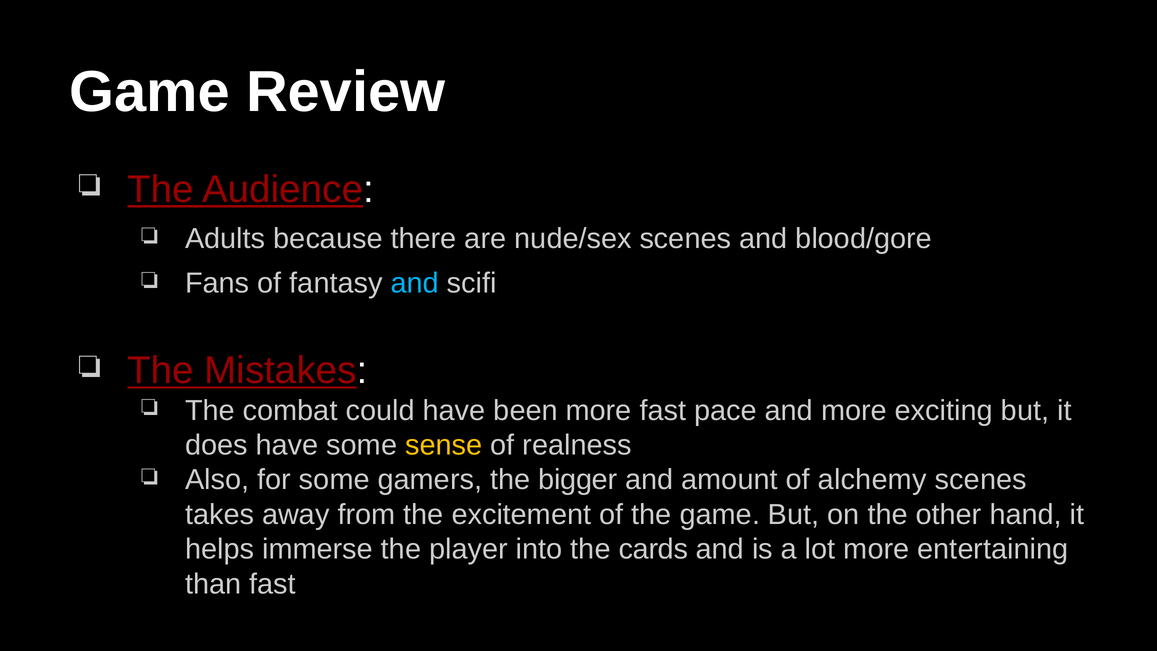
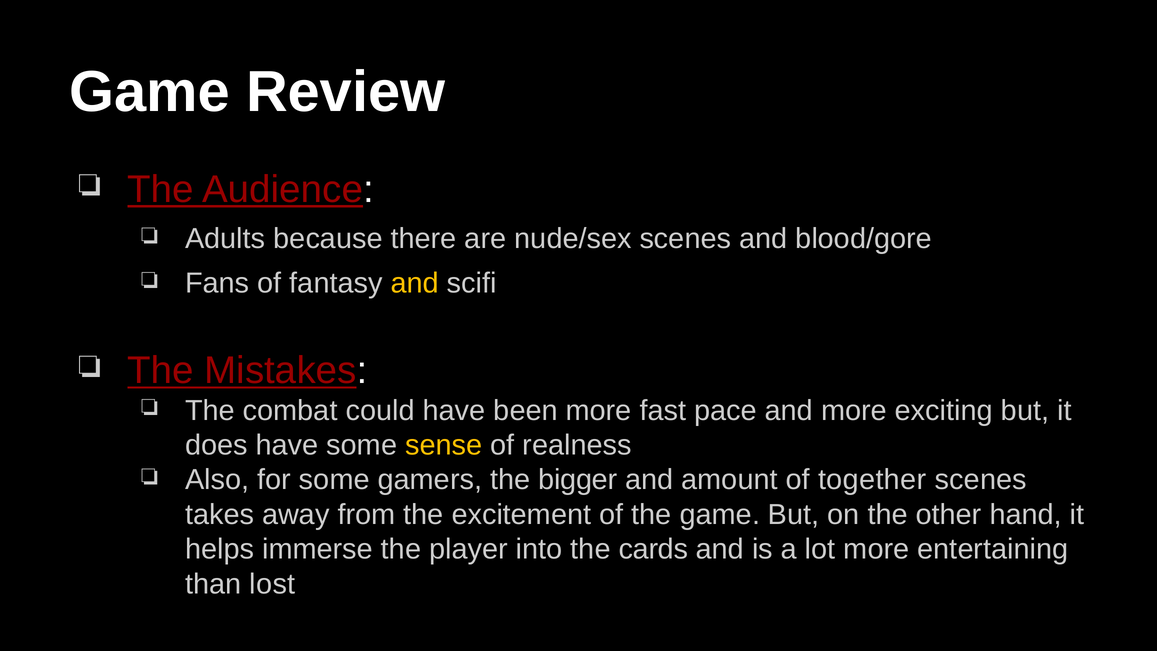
and colour: light blue -> yellow (415, 283)
alchemy: alchemy -> together (872, 480)
than fast: fast -> lost (272, 584)
